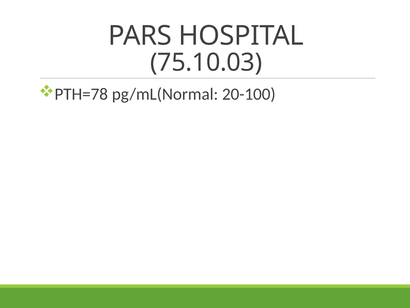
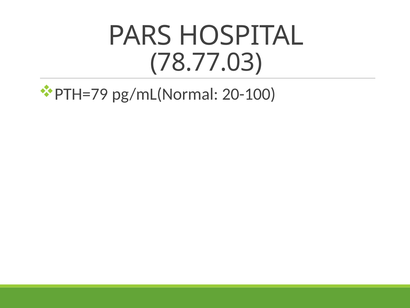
75.10.03: 75.10.03 -> 78.77.03 (206, 62)
PTH=78: PTH=78 -> PTH=79 (81, 94)
